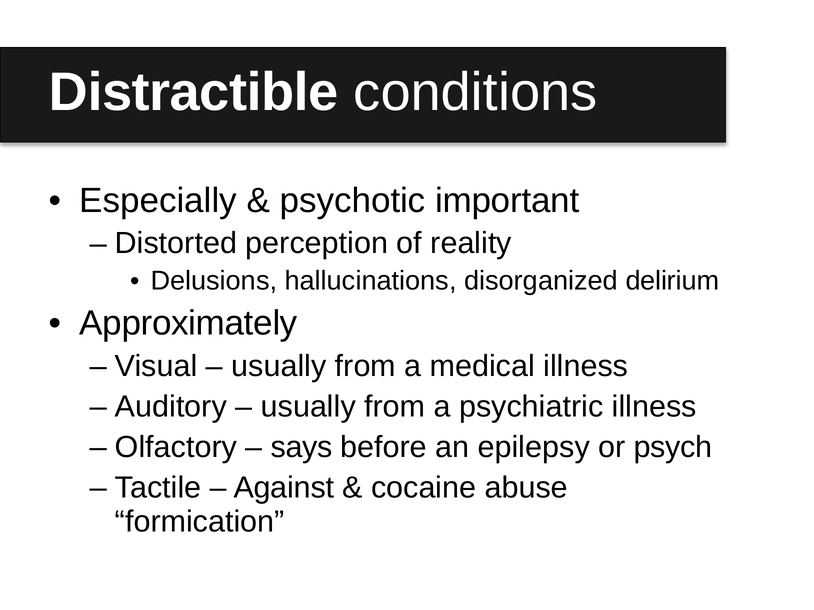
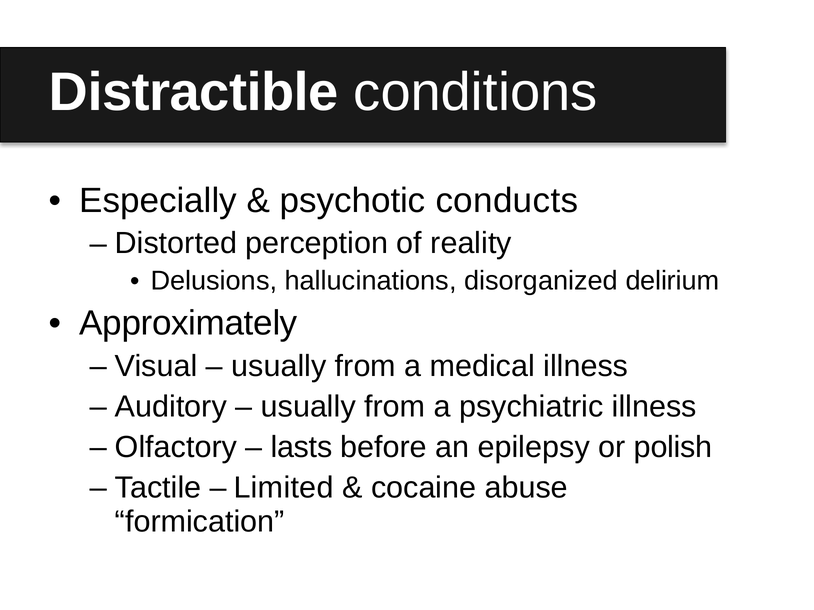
important: important -> conducts (507, 201)
says: says -> lasts (302, 447)
psych: psych -> polish (673, 447)
Against: Against -> Limited (284, 488)
